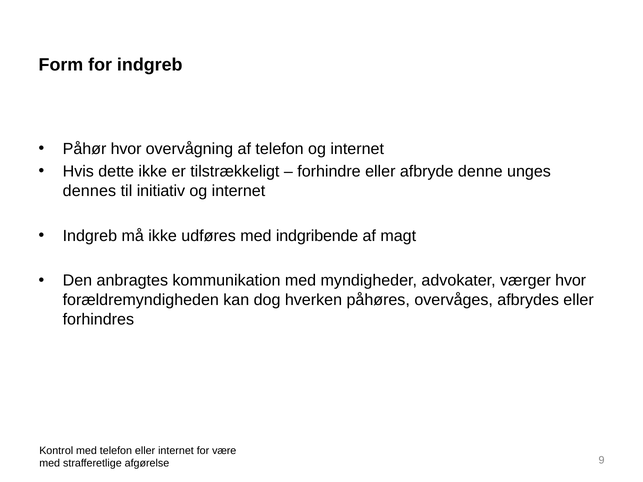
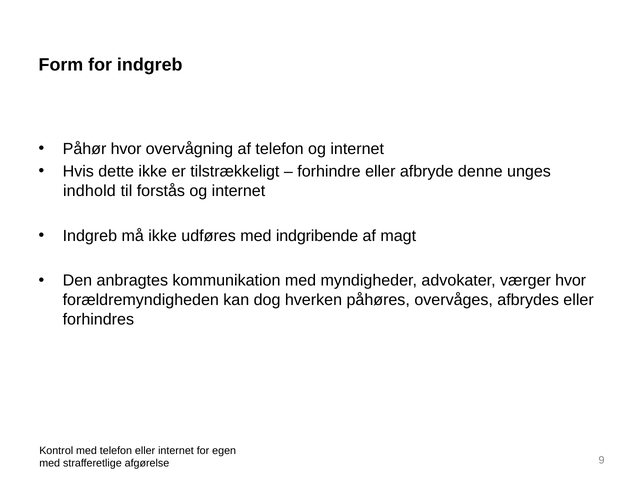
dennes: dennes -> indhold (89, 191)
initiativ: initiativ -> forstås (161, 191)
være: være -> egen (224, 451)
